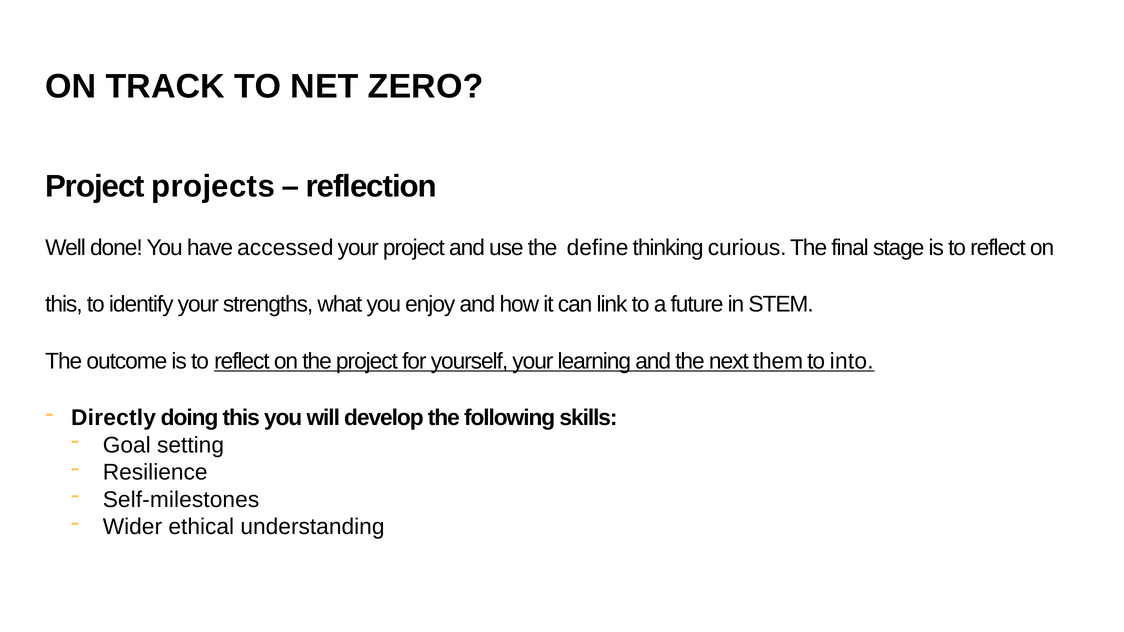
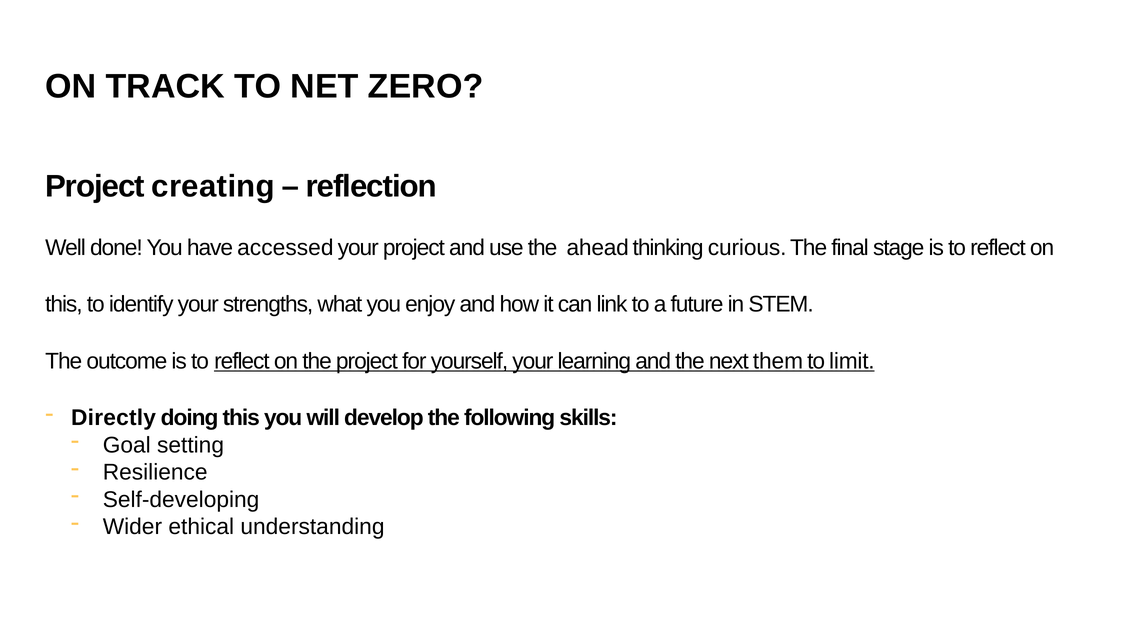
projects: projects -> creating (213, 186)
define: define -> ahead (598, 248)
into: into -> limit (852, 361)
Self-milestones: Self-milestones -> Self-developing (181, 500)
